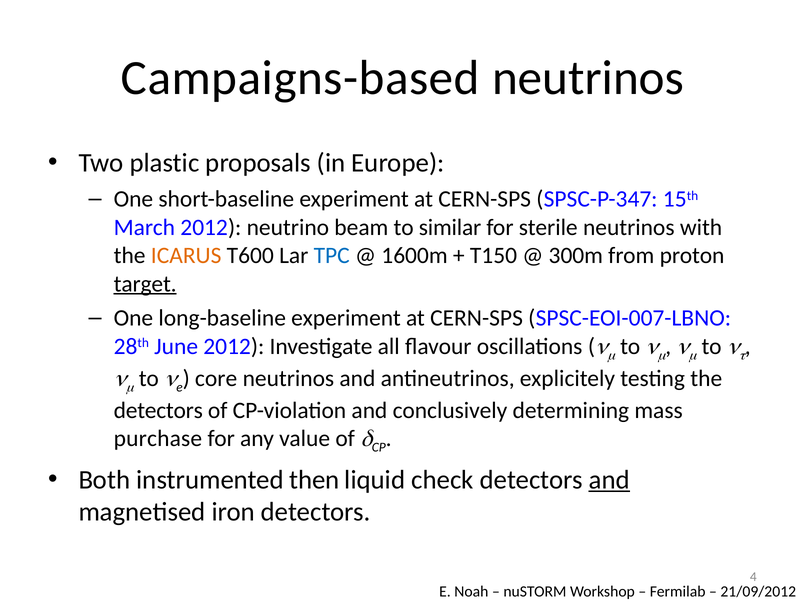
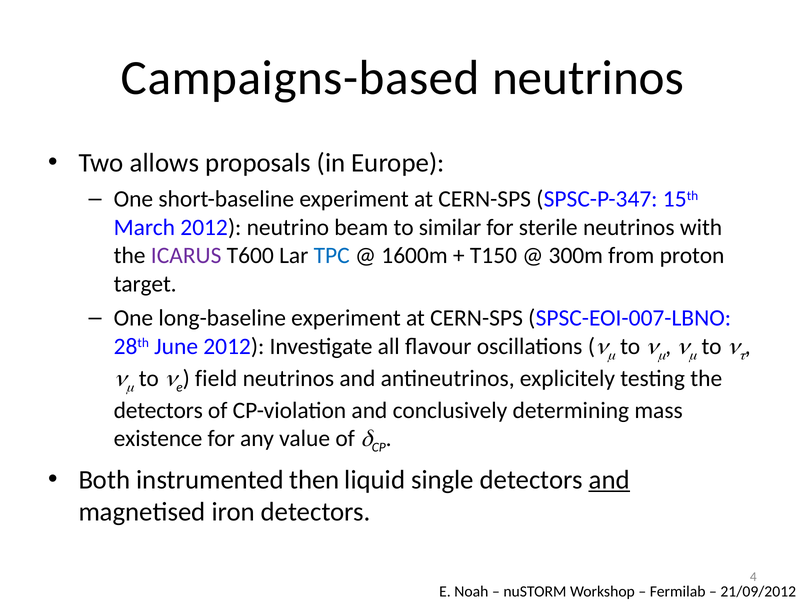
plastic: plastic -> allows (164, 163)
ICARUS colour: orange -> purple (186, 255)
target underline: present -> none (145, 284)
core: core -> field (216, 378)
purchase: purchase -> existence (158, 438)
check: check -> single (442, 480)
